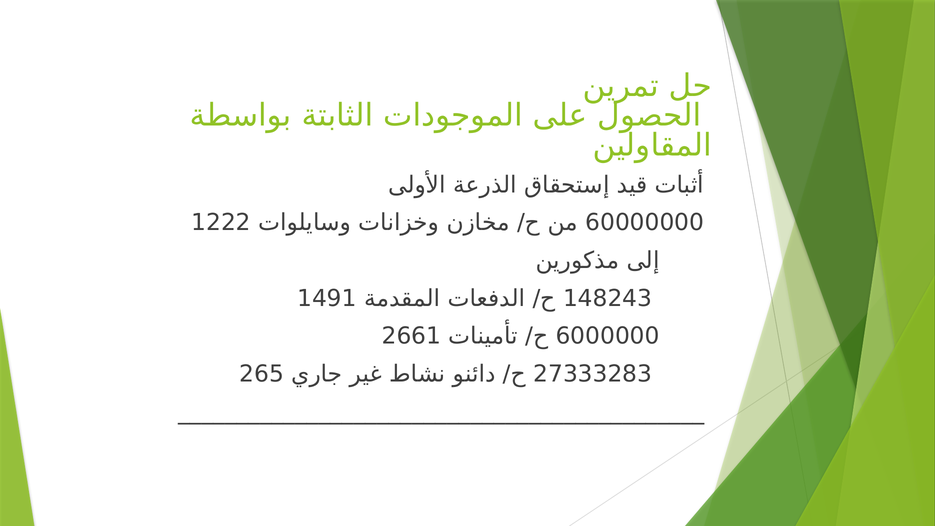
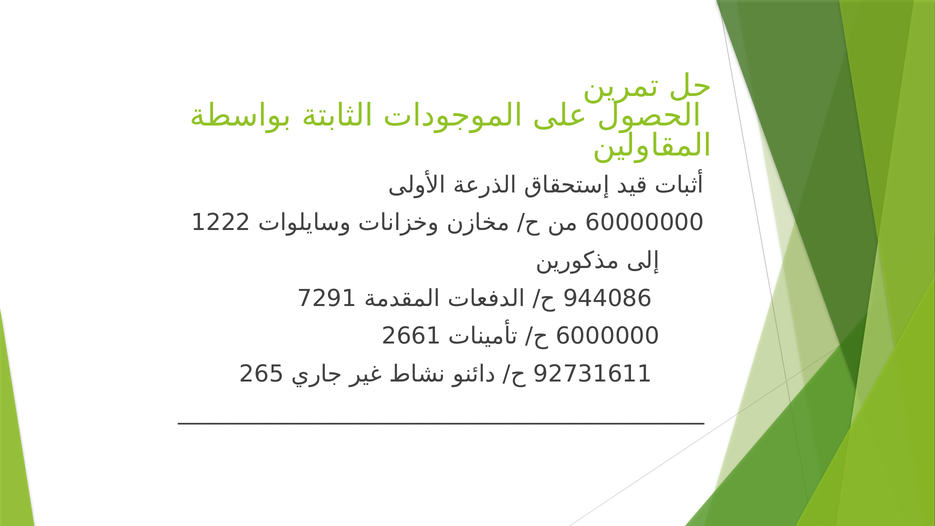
1491: 1491 -> 7291 (327, 298)
148243: 148243 -> 944086 (608, 298)
27333283: 27333283 -> 92731611 (593, 374)
